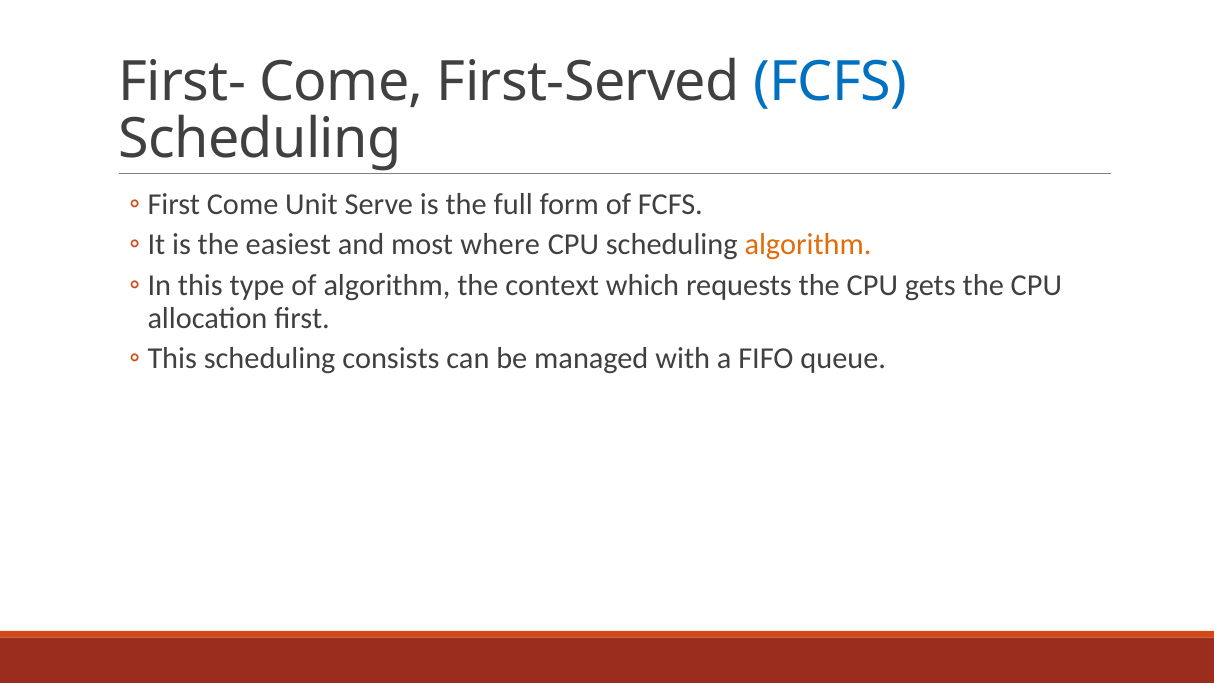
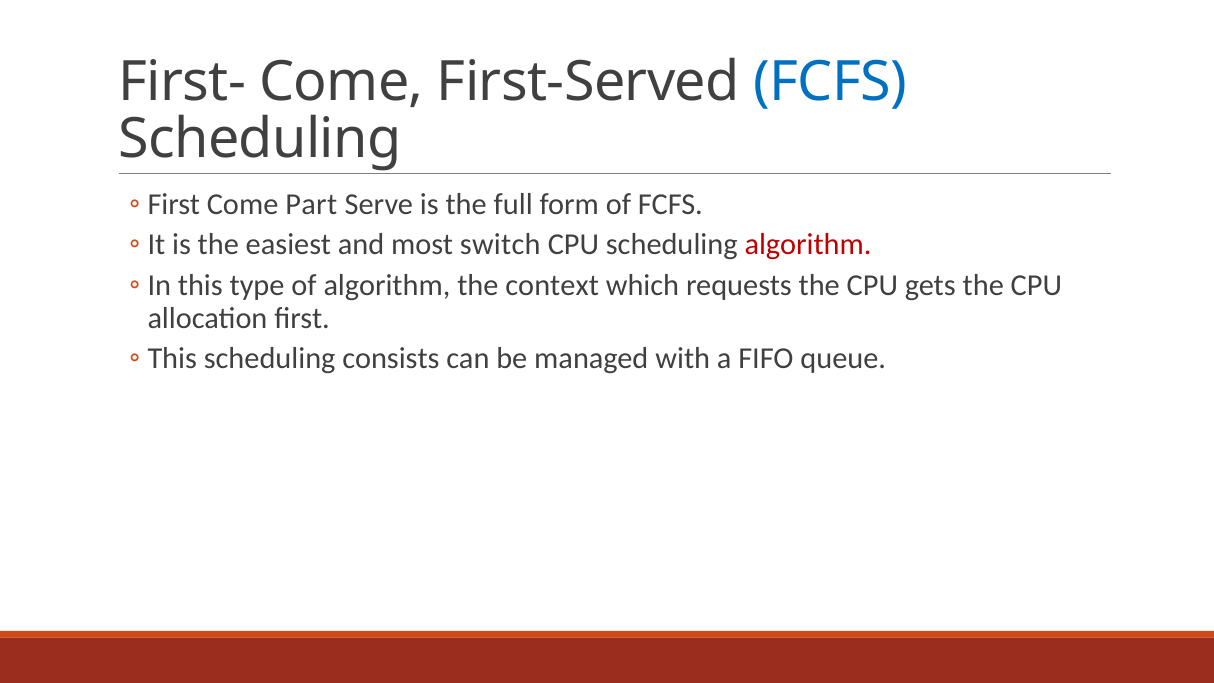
Unit: Unit -> Part (311, 205)
where: where -> switch (500, 245)
algorithm colour: orange -> red (808, 245)
